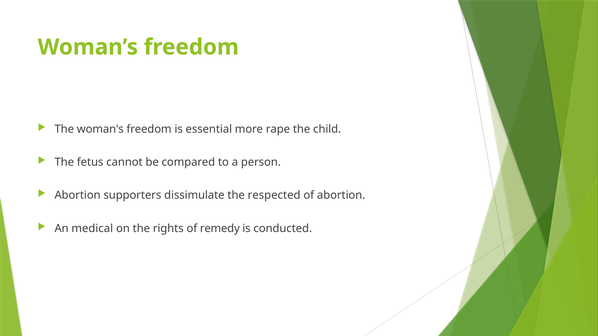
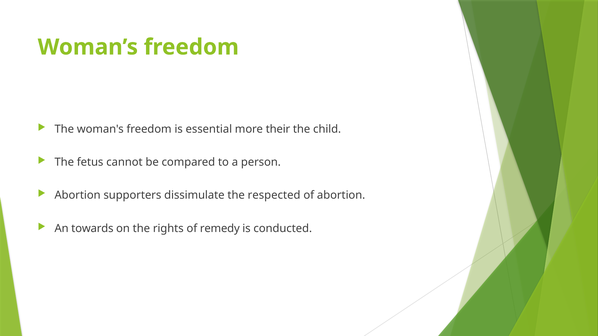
rape: rape -> their (278, 129)
medical: medical -> towards (92, 229)
